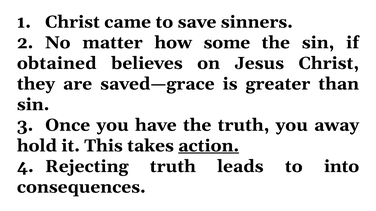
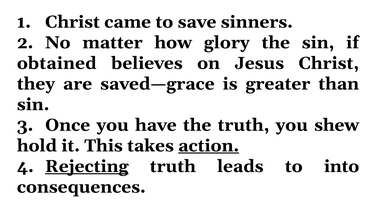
some: some -> glory (227, 43)
away: away -> shew (337, 125)
Rejecting underline: none -> present (87, 167)
